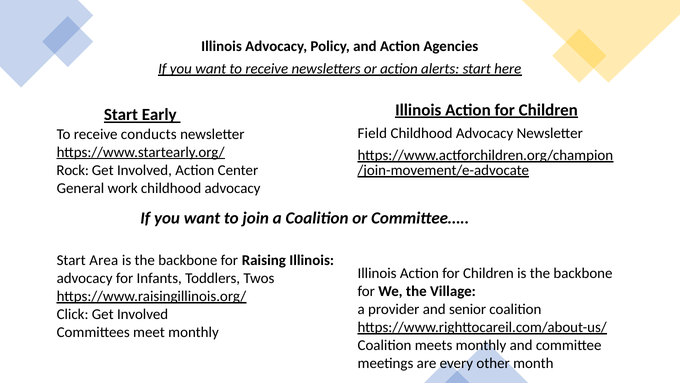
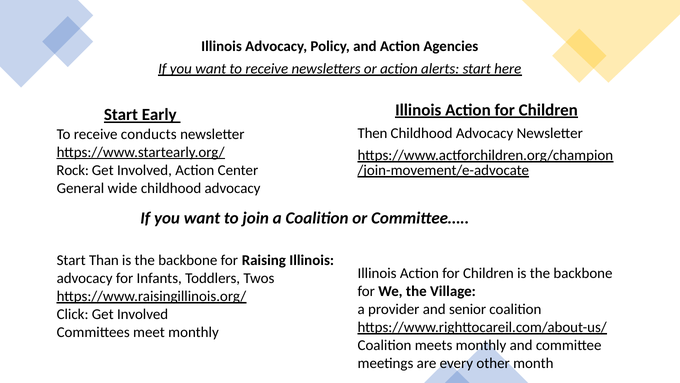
Field: Field -> Then (372, 133)
work: work -> wide (122, 188)
Area: Area -> Than (104, 260)
